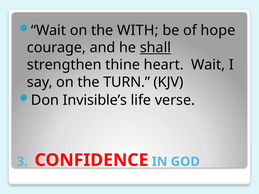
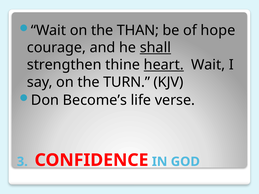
WITH: WITH -> THAN (138, 30)
heart underline: none -> present (164, 65)
Invisible’s: Invisible’s -> Become’s (95, 100)
